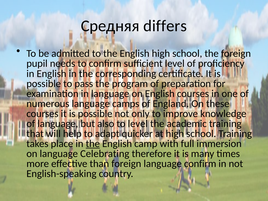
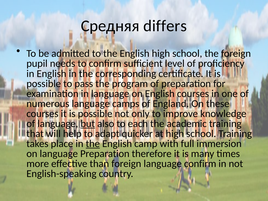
but underline: none -> present (88, 124)
to level: level -> each (138, 124)
language Celebrating: Celebrating -> Preparation (105, 154)
